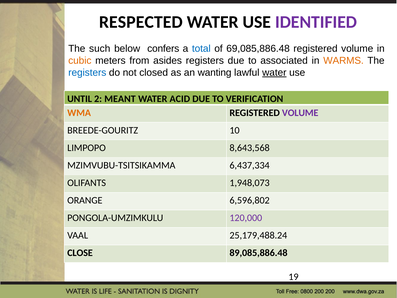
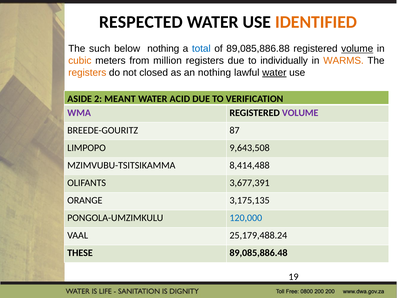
IDENTIFIED colour: purple -> orange (316, 22)
below confers: confers -> nothing (163, 49)
69,085,886.48: 69,085,886.48 -> 89,085,886.88 (258, 49)
volume underline: none -> present (357, 49)
asides: asides -> million (168, 61)
associated: associated -> individually (284, 61)
registers colour: blue -> orange (87, 72)
an wanting: wanting -> nothing (214, 72)
UNTIL: UNTIL -> ASIDE (80, 99)
WMA colour: orange -> purple (79, 113)
10: 10 -> 87 (235, 130)
8,643,568: 8,643,568 -> 9,643,508 (250, 148)
6,437,334: 6,437,334 -> 8,414,488 (250, 165)
1,948,073: 1,948,073 -> 3,677,391 (250, 183)
6,596,802: 6,596,802 -> 3,175,135 (250, 200)
120,000 colour: purple -> blue (246, 218)
CLOSE: CLOSE -> THESE (80, 253)
